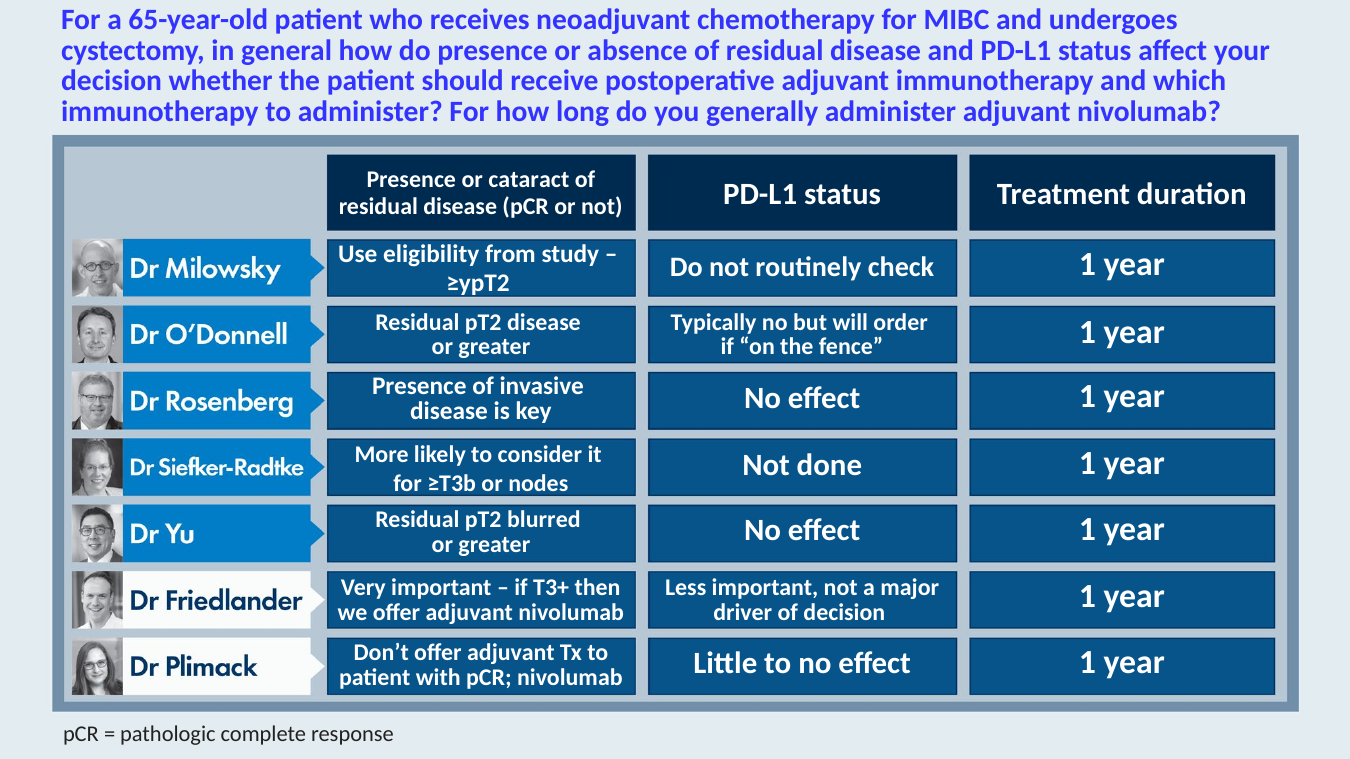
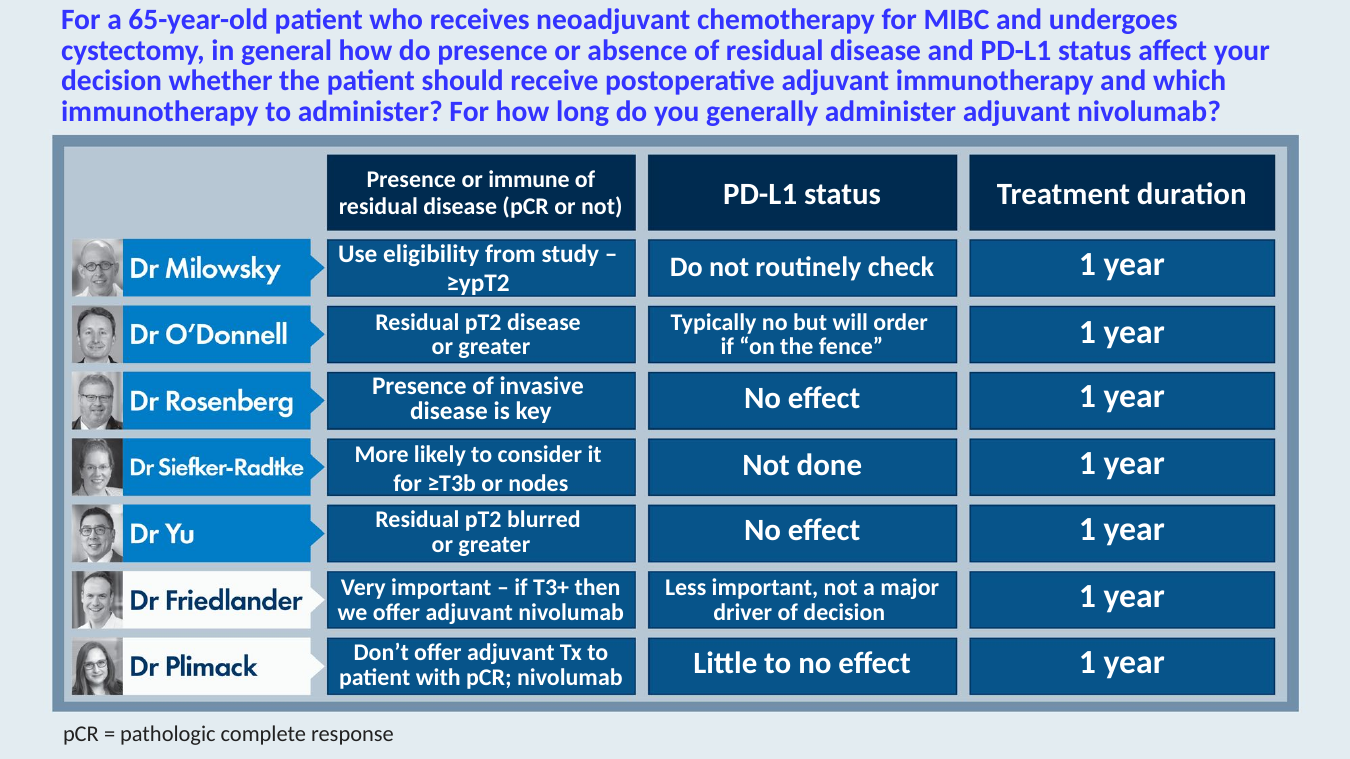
cataract: cataract -> immune (529, 180)
